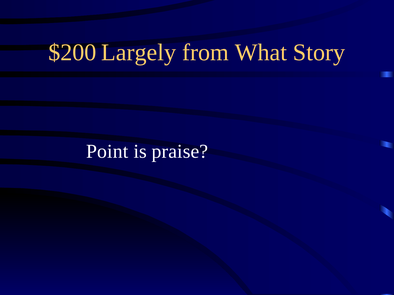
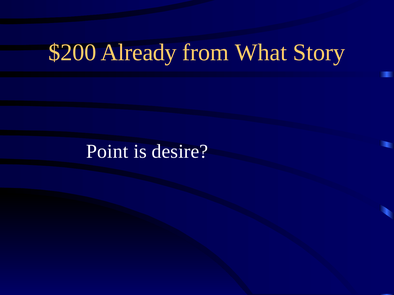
Largely: Largely -> Already (139, 53)
praise: praise -> desire (180, 152)
